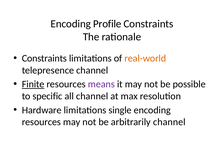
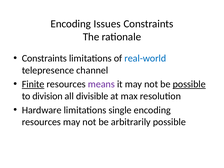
Profile: Profile -> Issues (107, 24)
real-world colour: orange -> blue (145, 58)
possible underline: none -> present (189, 84)
specific: specific -> division (47, 96)
all channel: channel -> divisible (92, 96)
arbitrarily channel: channel -> possible (169, 122)
